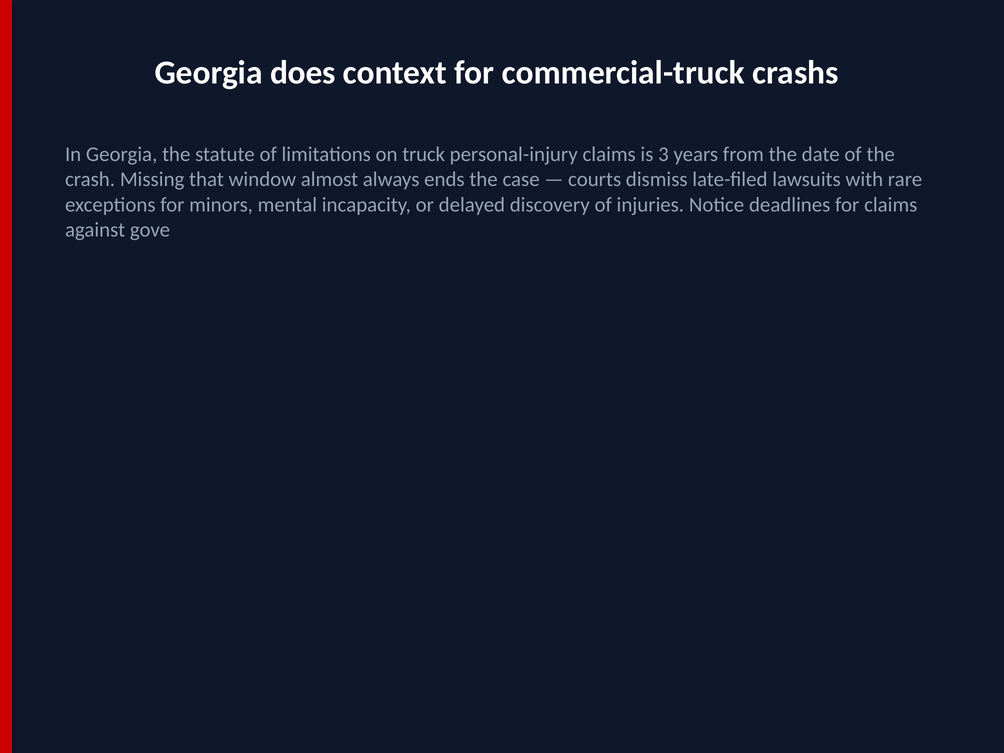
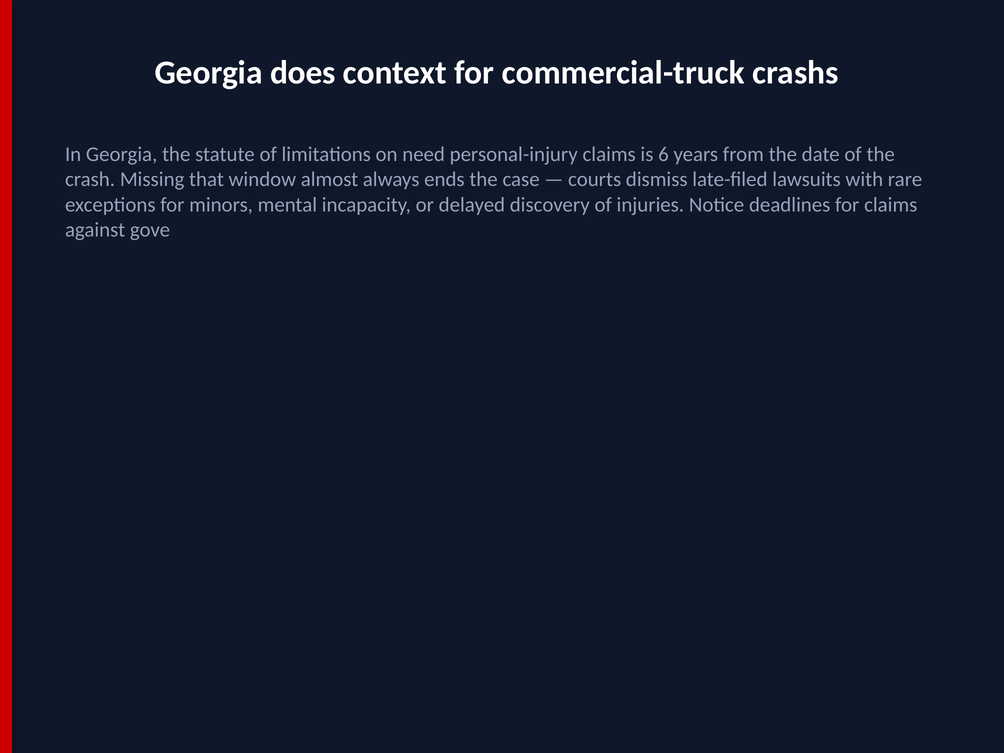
truck: truck -> need (424, 154)
3: 3 -> 6 (663, 154)
